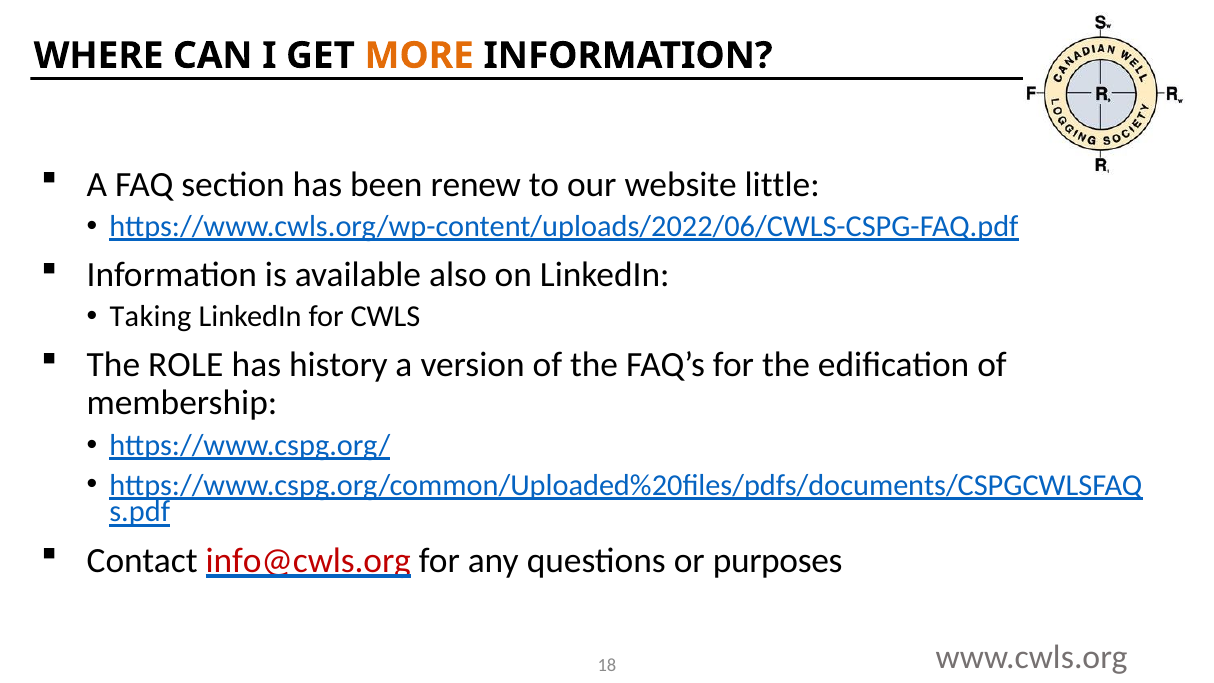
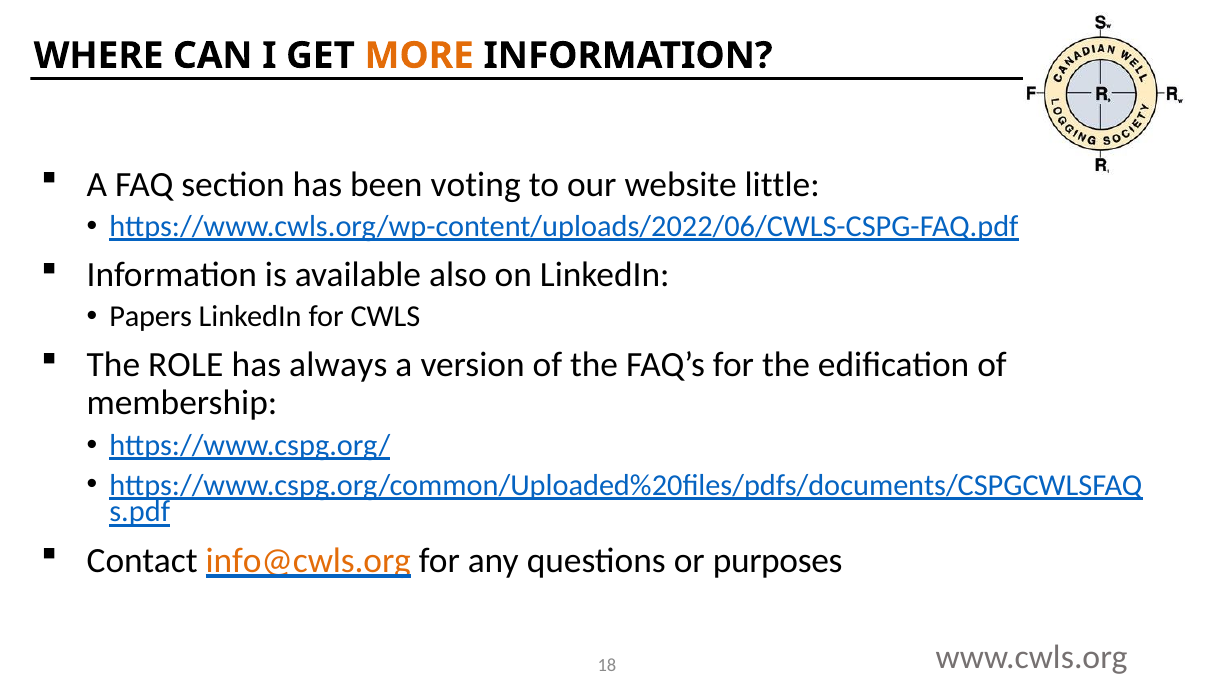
renew: renew -> voting (476, 184)
Taking: Taking -> Papers (151, 317)
history: history -> always (338, 365)
info@cwls.org colour: red -> orange (308, 561)
